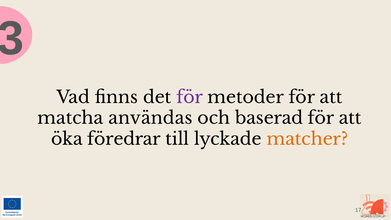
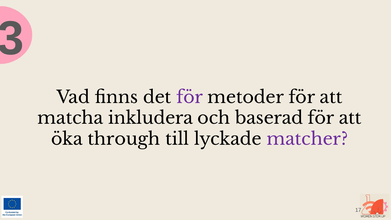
användas: användas -> inkludera (151, 118)
föredrar: föredrar -> through (124, 139)
matcher colour: orange -> purple (307, 139)
